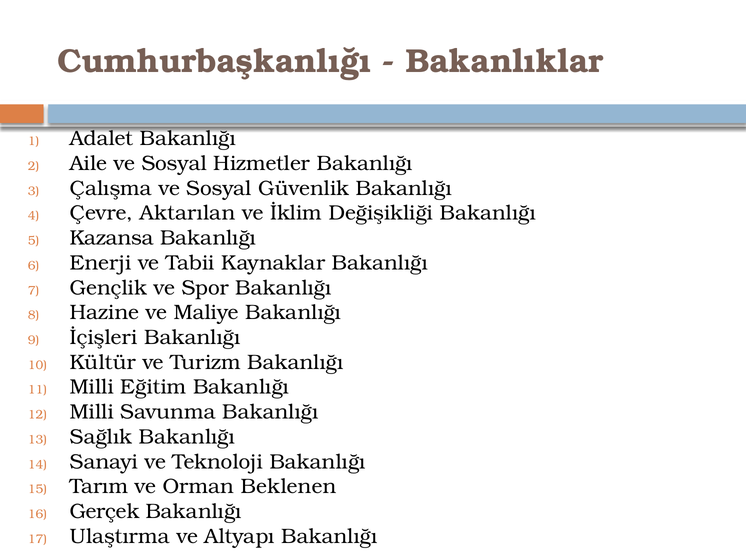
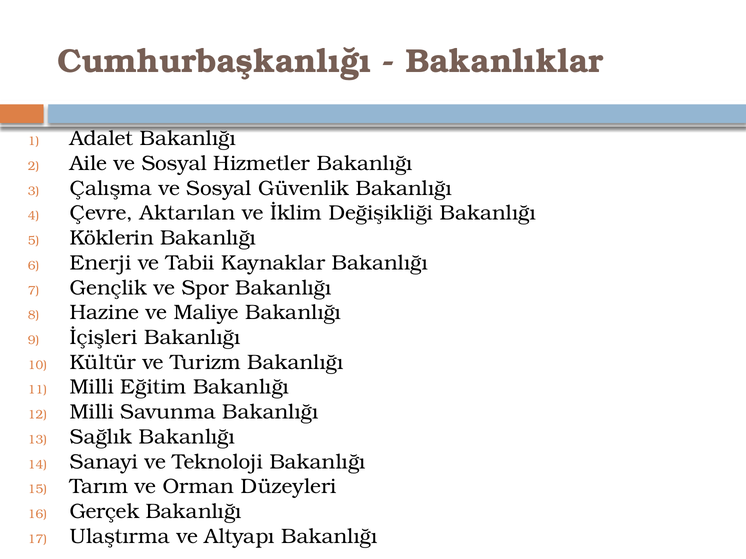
Kazansa: Kazansa -> Köklerin (112, 238)
Beklenen: Beklenen -> Düzeyleri (289, 487)
